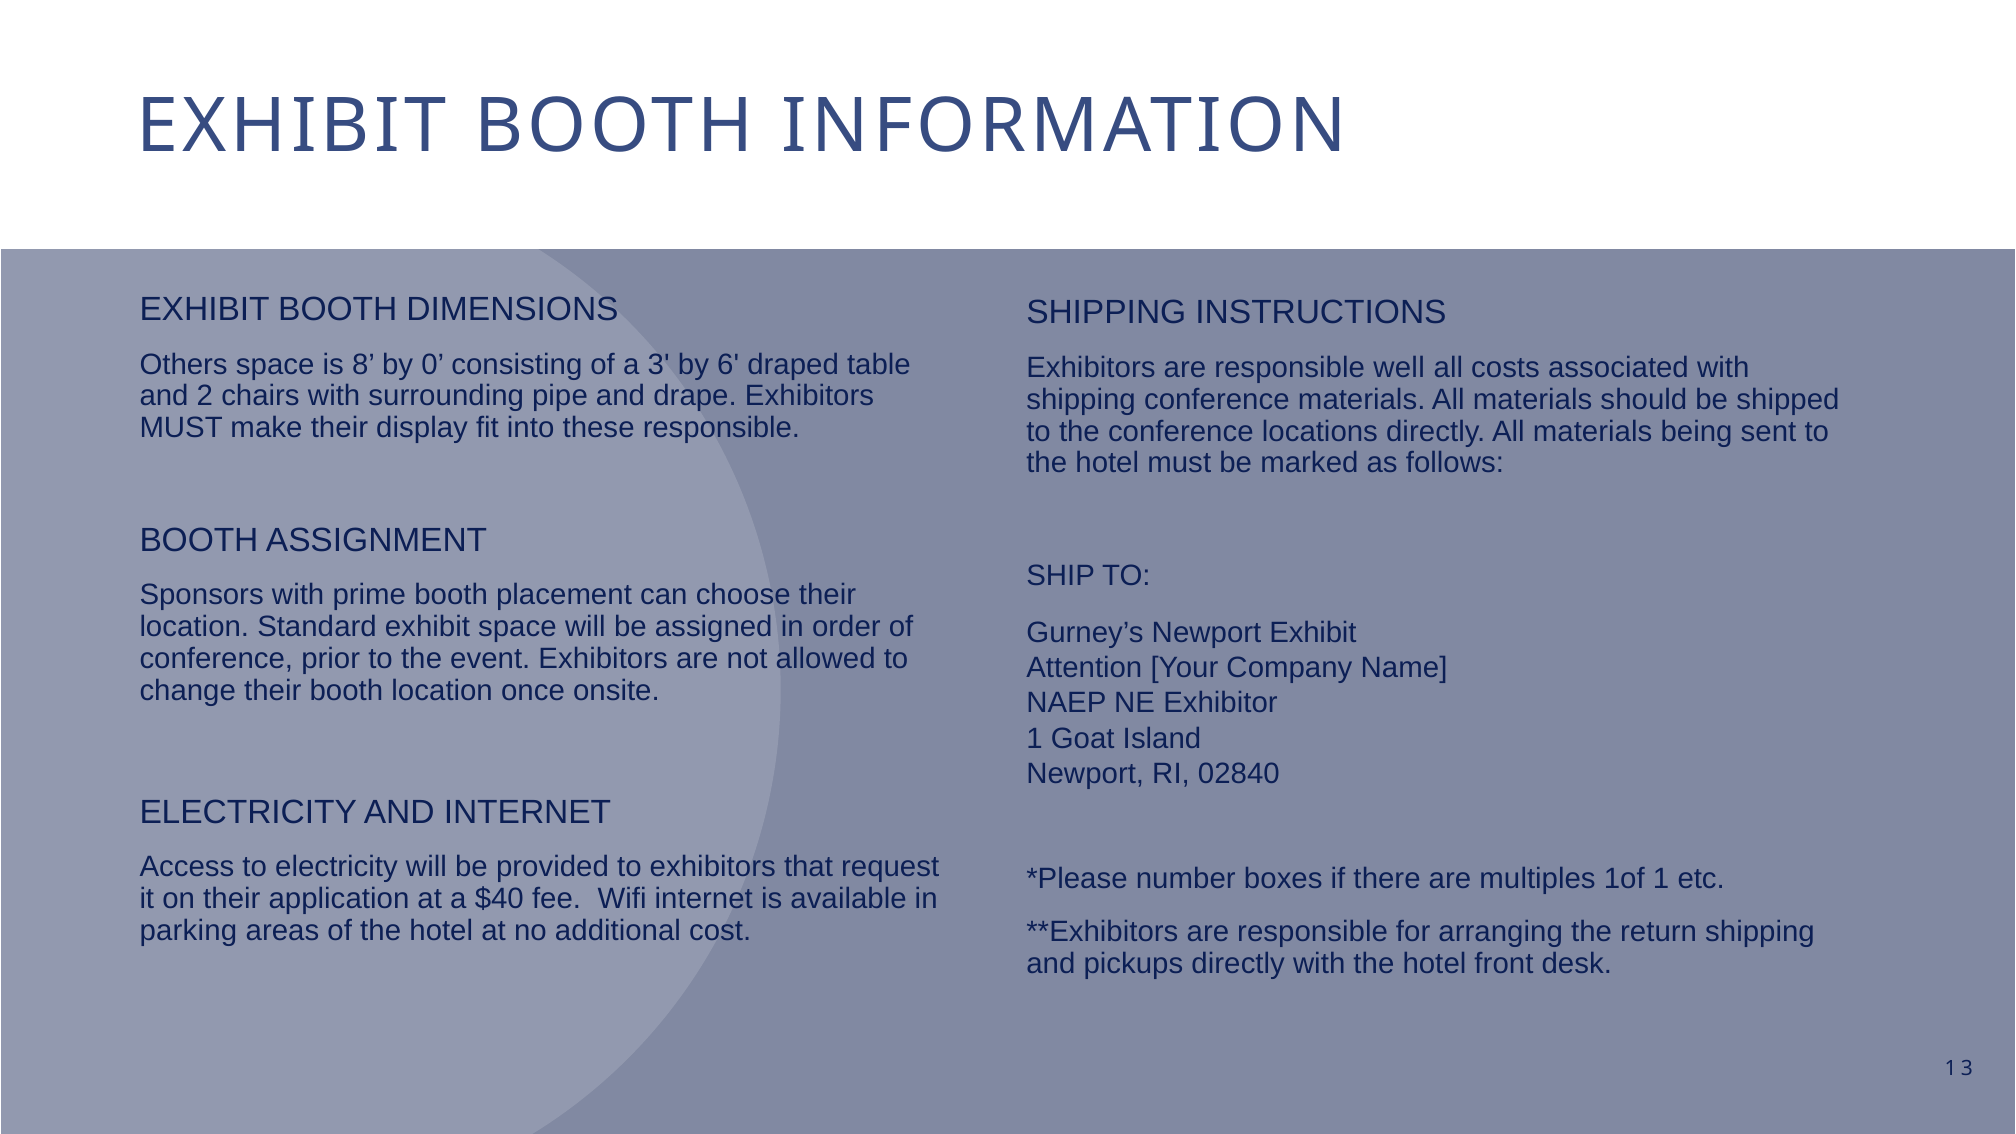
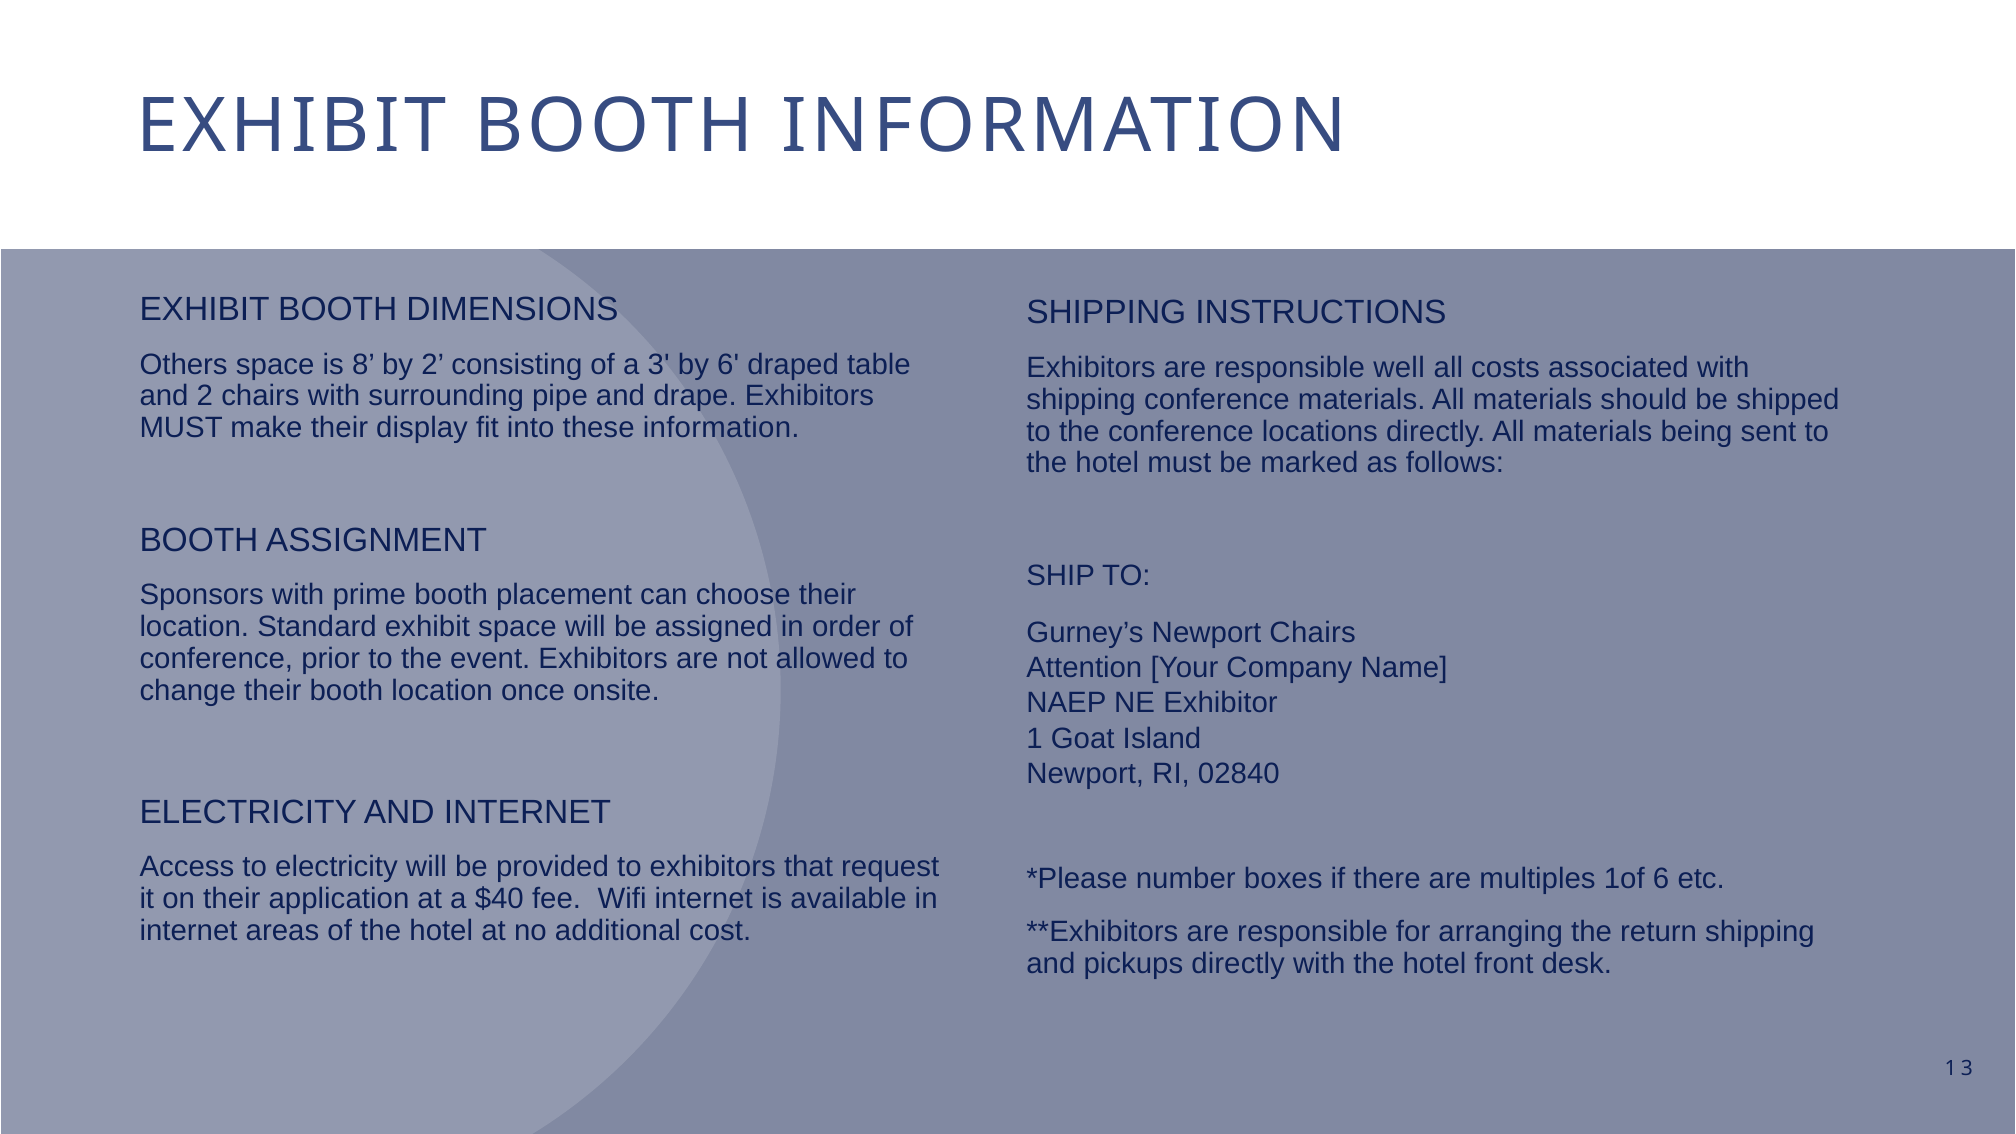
by 0: 0 -> 2 (433, 364)
these responsible: responsible -> information (721, 428)
Newport Exhibit: Exhibit -> Chairs (1313, 633)
1of 1: 1 -> 6 (1661, 879)
parking: parking -> internet (189, 931)
